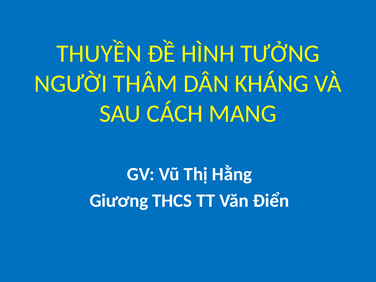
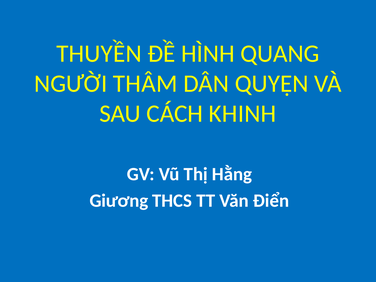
TƯỞNG: TƯỞNG -> QUANG (280, 54)
KHÁNG: KHÁNG -> QUYỆN (272, 84)
MANG: MANG -> KHINH (243, 114)
